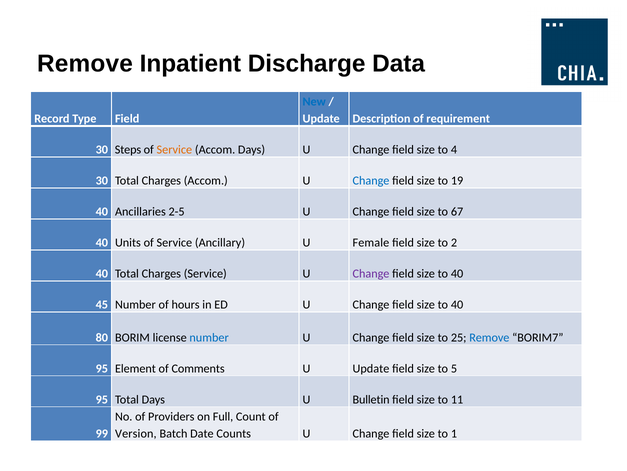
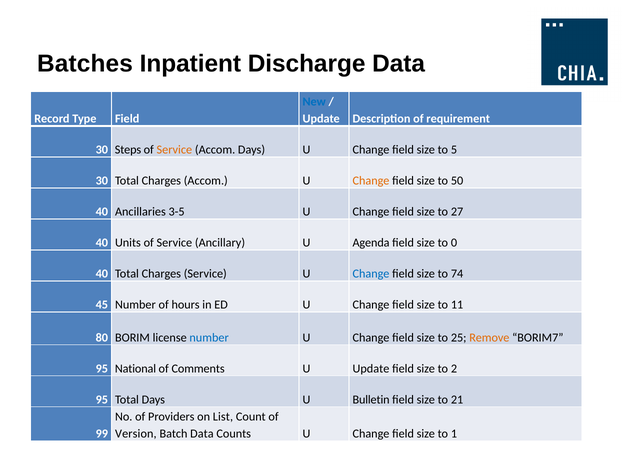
Remove: Remove -> Batches (85, 63)
4: 4 -> 5 (454, 149)
Change colour: blue -> orange (371, 180)
19: 19 -> 50 (457, 180)
2-5: 2-5 -> 3-5 (177, 211)
67: 67 -> 27 (457, 211)
Female: Female -> Agenda (371, 242)
2: 2 -> 0 (454, 242)
Change colour: purple -> blue (371, 273)
40: 40 -> 74 (457, 273)
40: 40 -> 11 (457, 304)
Remove colour: blue -> orange (489, 337)
Element: Element -> National (135, 368)
5: 5 -> 2 (454, 368)
11: 11 -> 21 (457, 399)
Full: Full -> List (223, 416)
Batch Date: Date -> Data (202, 433)
